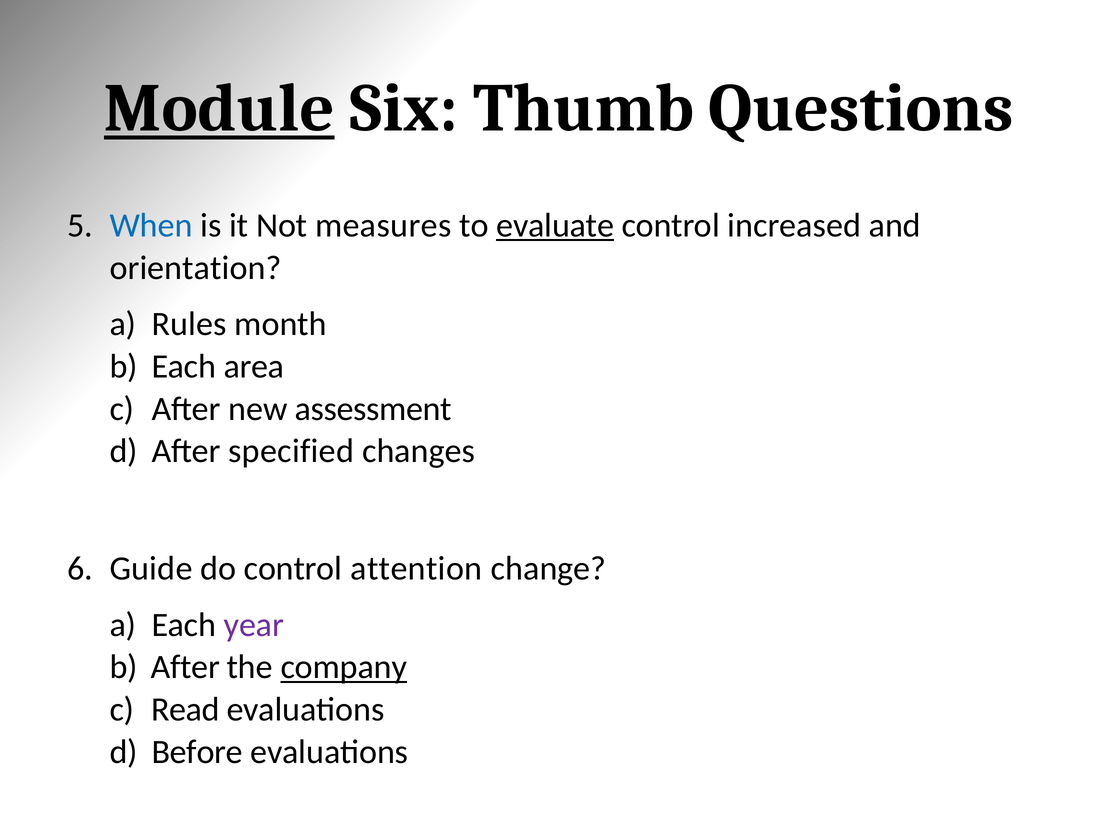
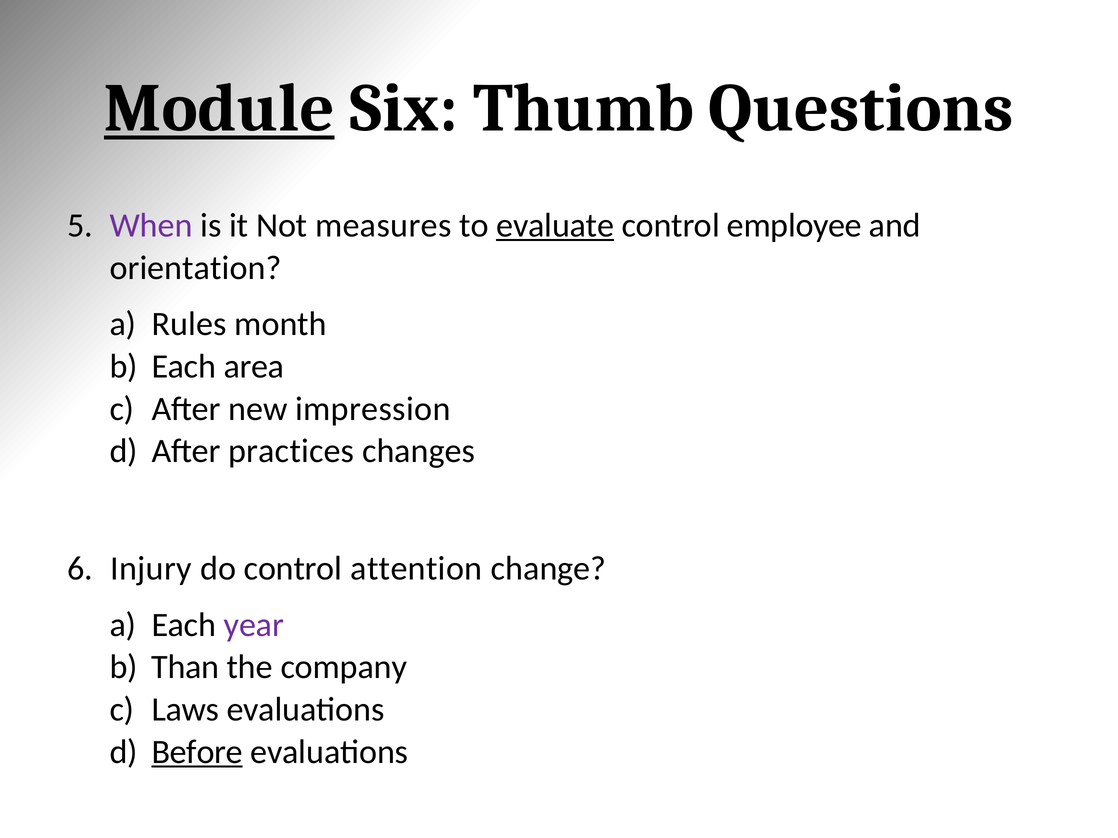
When colour: blue -> purple (151, 226)
increased: increased -> employee (794, 226)
assessment: assessment -> impression (373, 409)
specified: specified -> practices (291, 451)
Guide: Guide -> Injury (151, 569)
After: After -> Than (185, 668)
company underline: present -> none (344, 668)
Read: Read -> Laws (185, 710)
Before underline: none -> present (197, 752)
